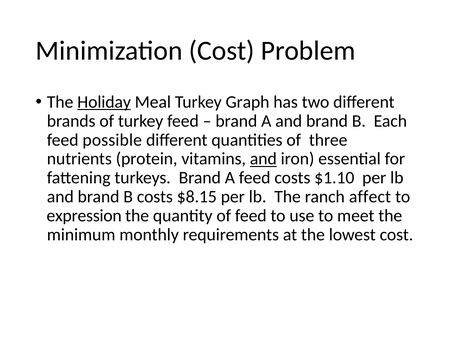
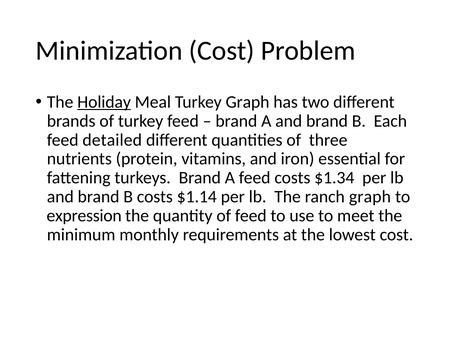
possible: possible -> detailed (112, 140)
and underline: present -> none (263, 159)
$1.10: $1.10 -> $1.34 (334, 178)
$8.15: $8.15 -> $1.14 (197, 197)
ranch affect: affect -> graph (370, 197)
